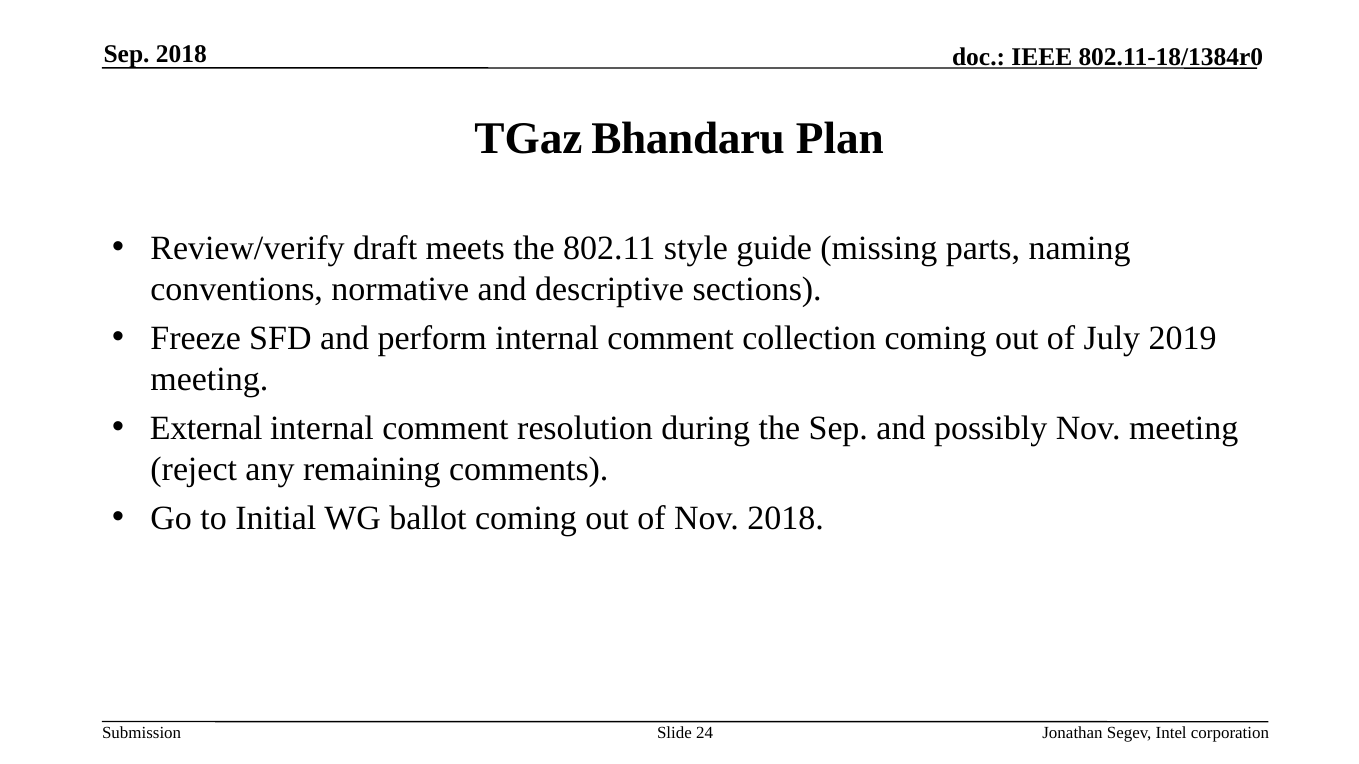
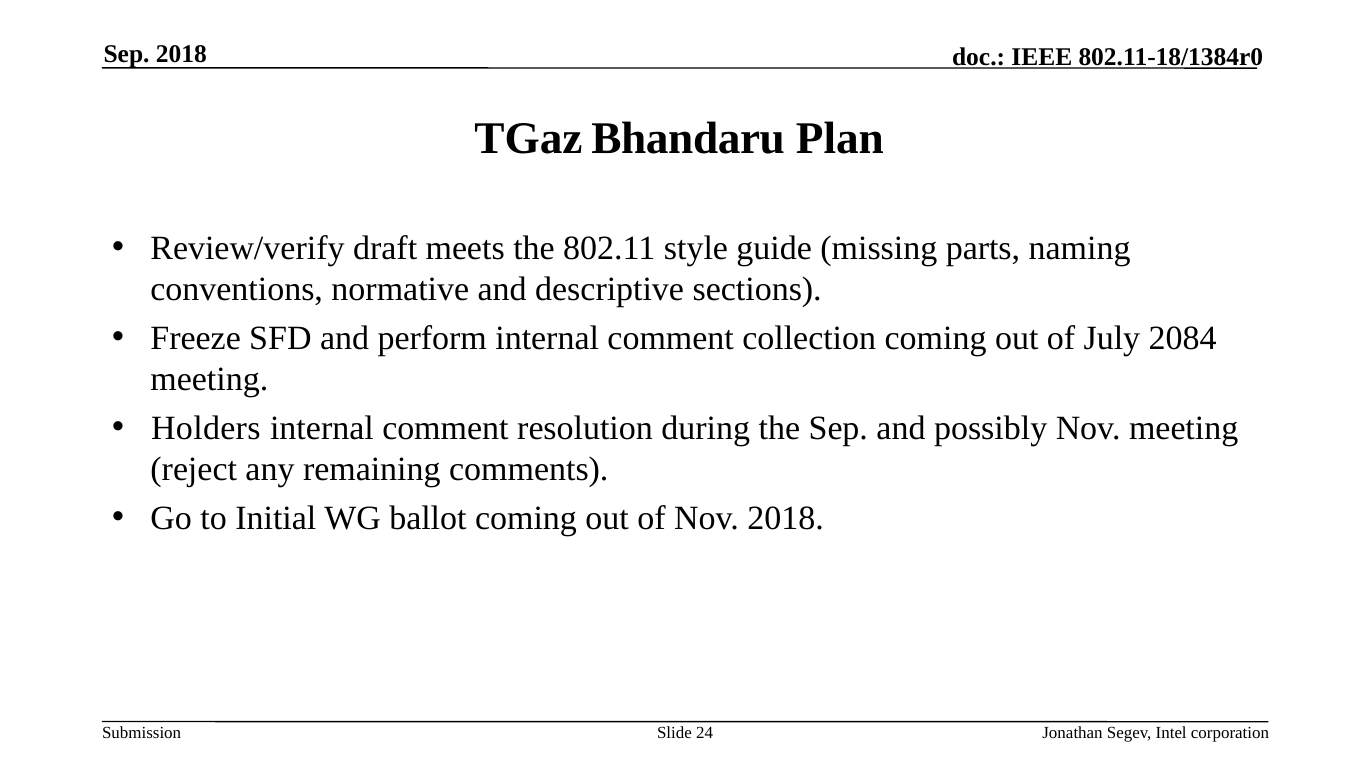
2019: 2019 -> 2084 (1183, 339)
External: External -> Holders (206, 429)
